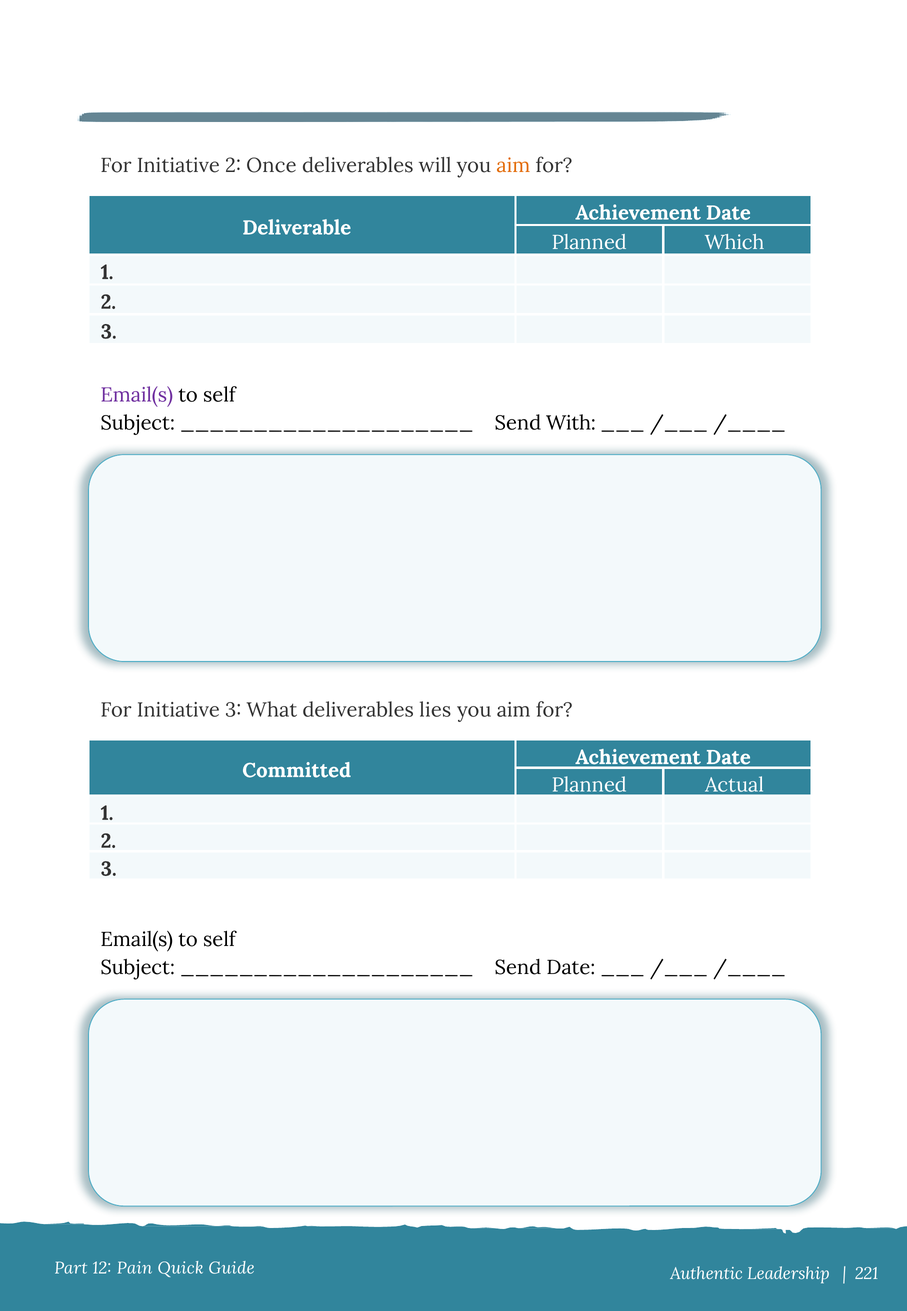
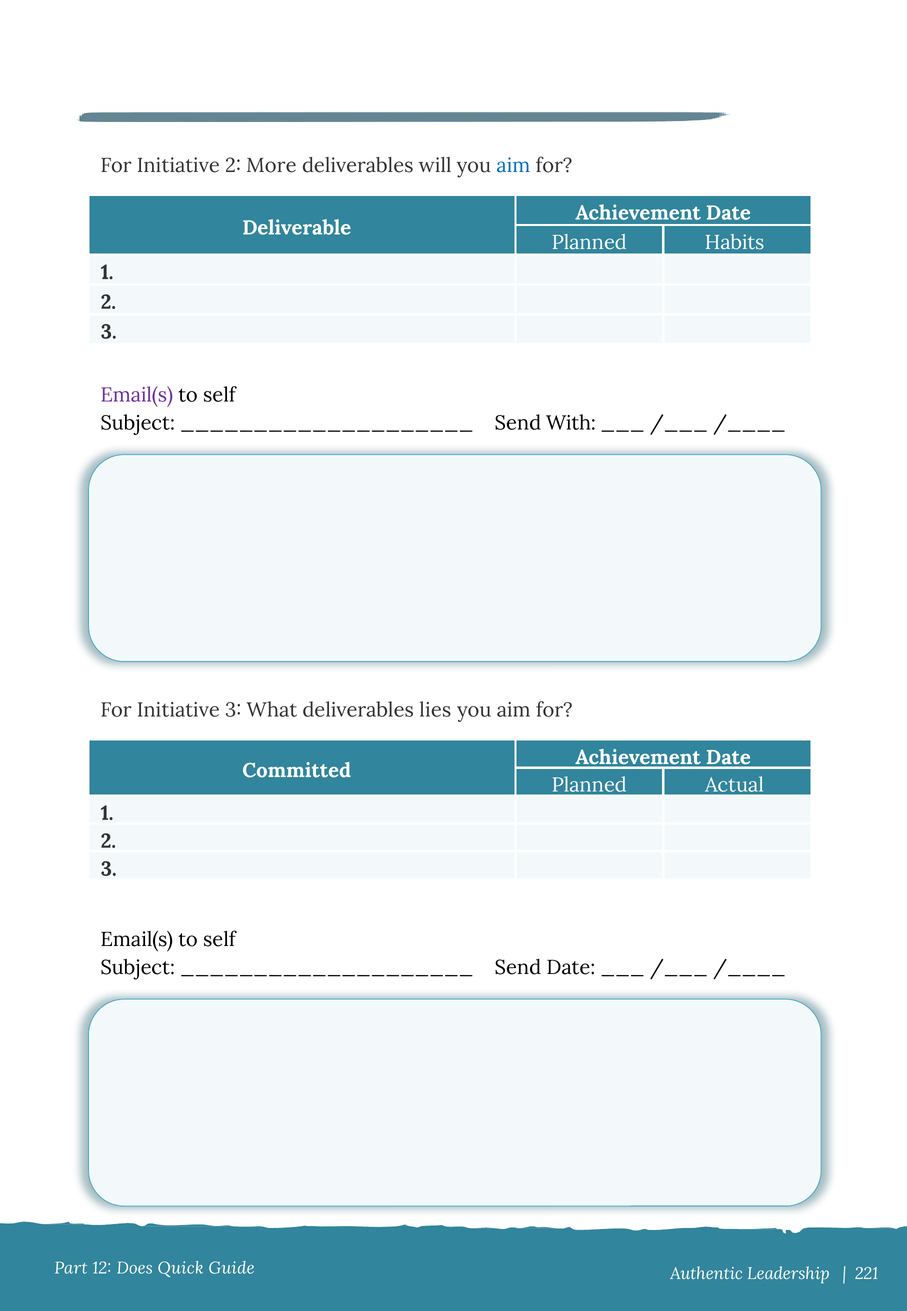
Once: Once -> More (271, 165)
aim colour: orange -> blue (513, 165)
Which: Which -> Habits (735, 242)
Pain: Pain -> Does (135, 1267)
